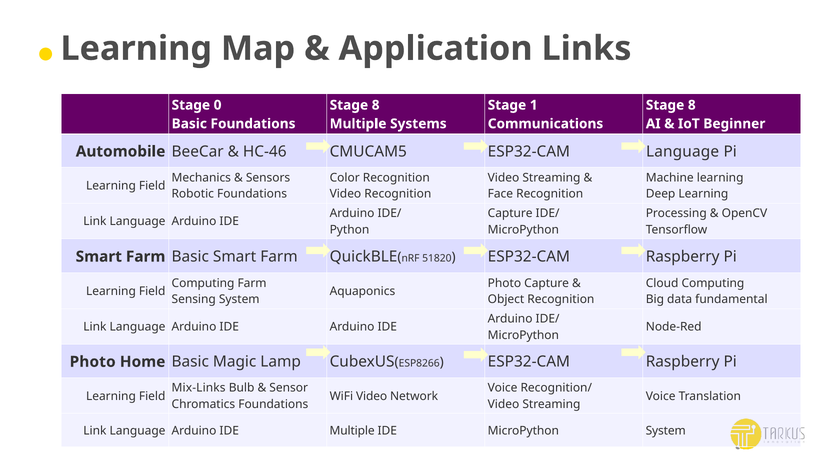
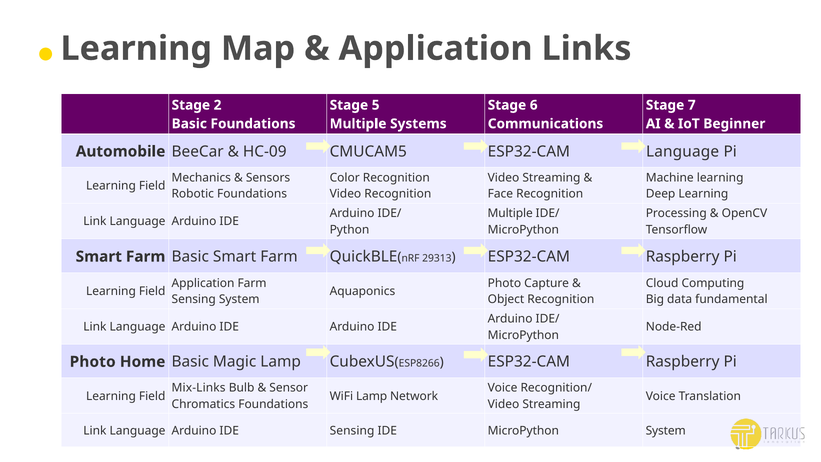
0: 0 -> 2 (218, 105)
8: 8 -> 5 (376, 105)
1: 1 -> 6 (534, 105)
8: 8 -> 7 (692, 105)
HC-46: HC-46 -> HC-09 (265, 151)
Capture: Capture -> Multiple (510, 213)
51820: 51820 -> 29313 (437, 258)
Computing: Computing -> Application (203, 283)
WiFi Video: Video -> Lamp (372, 396)
IDE Multiple: Multiple -> Sensing (352, 431)
